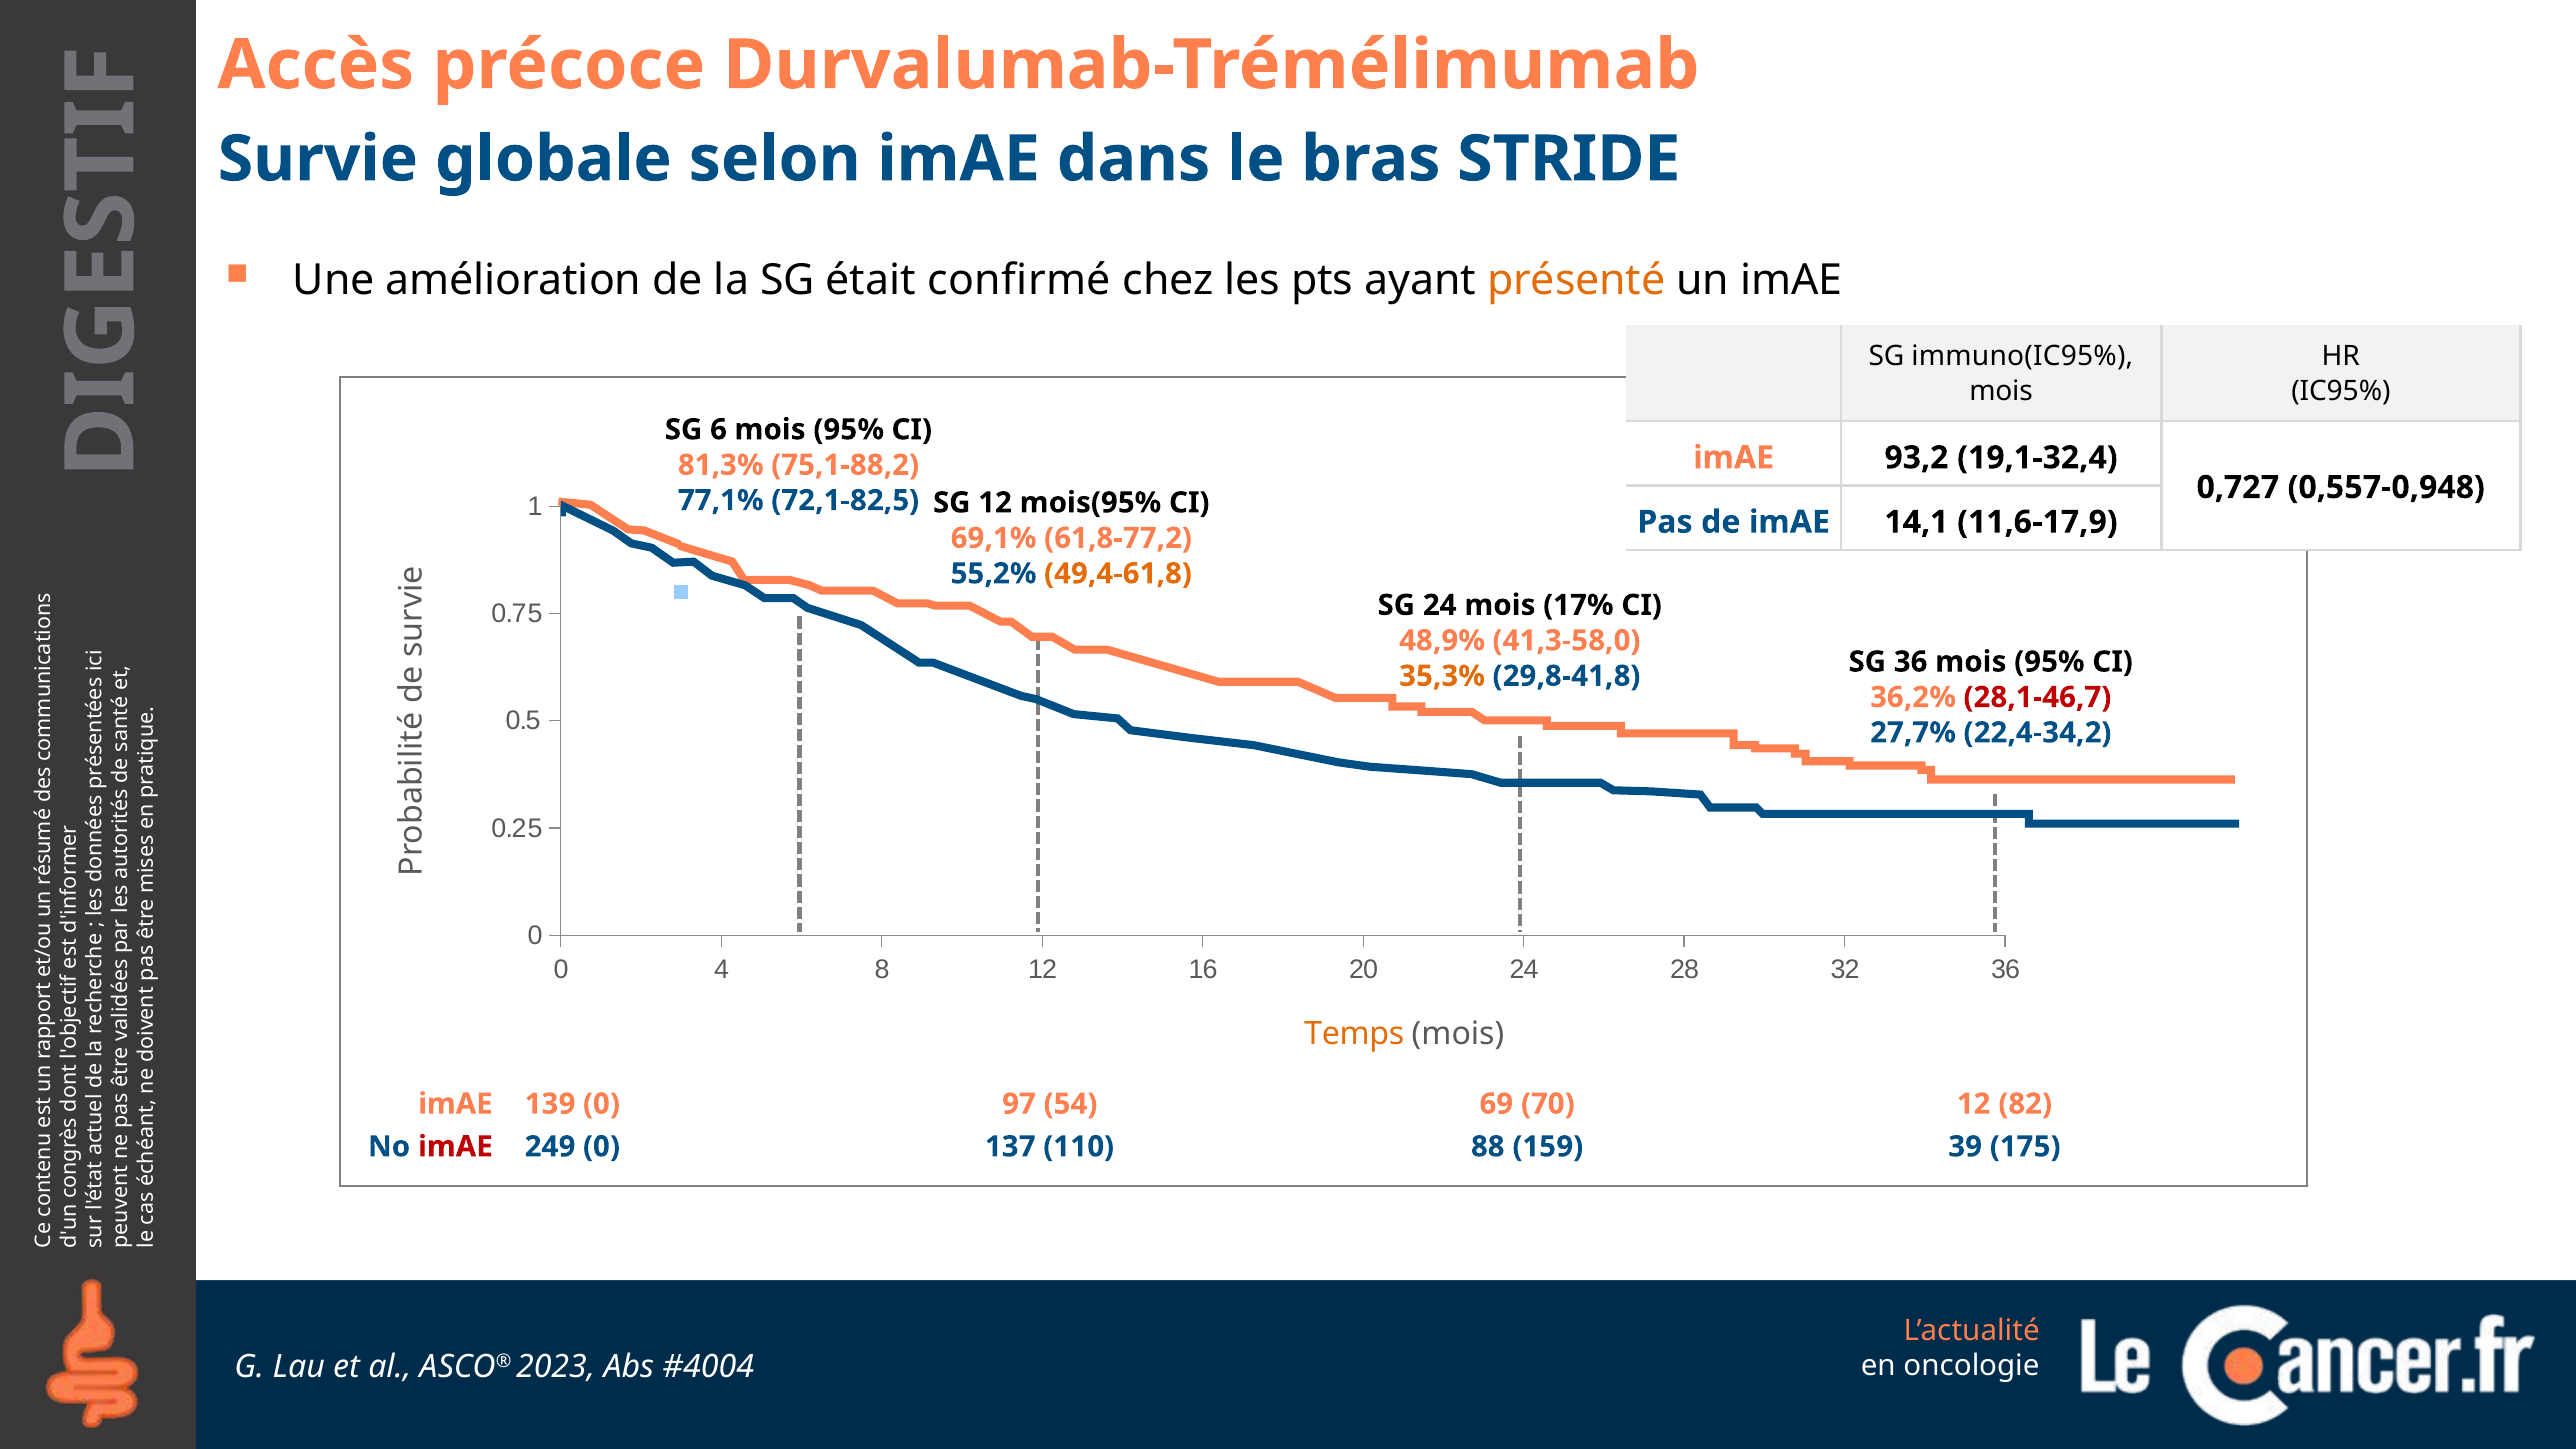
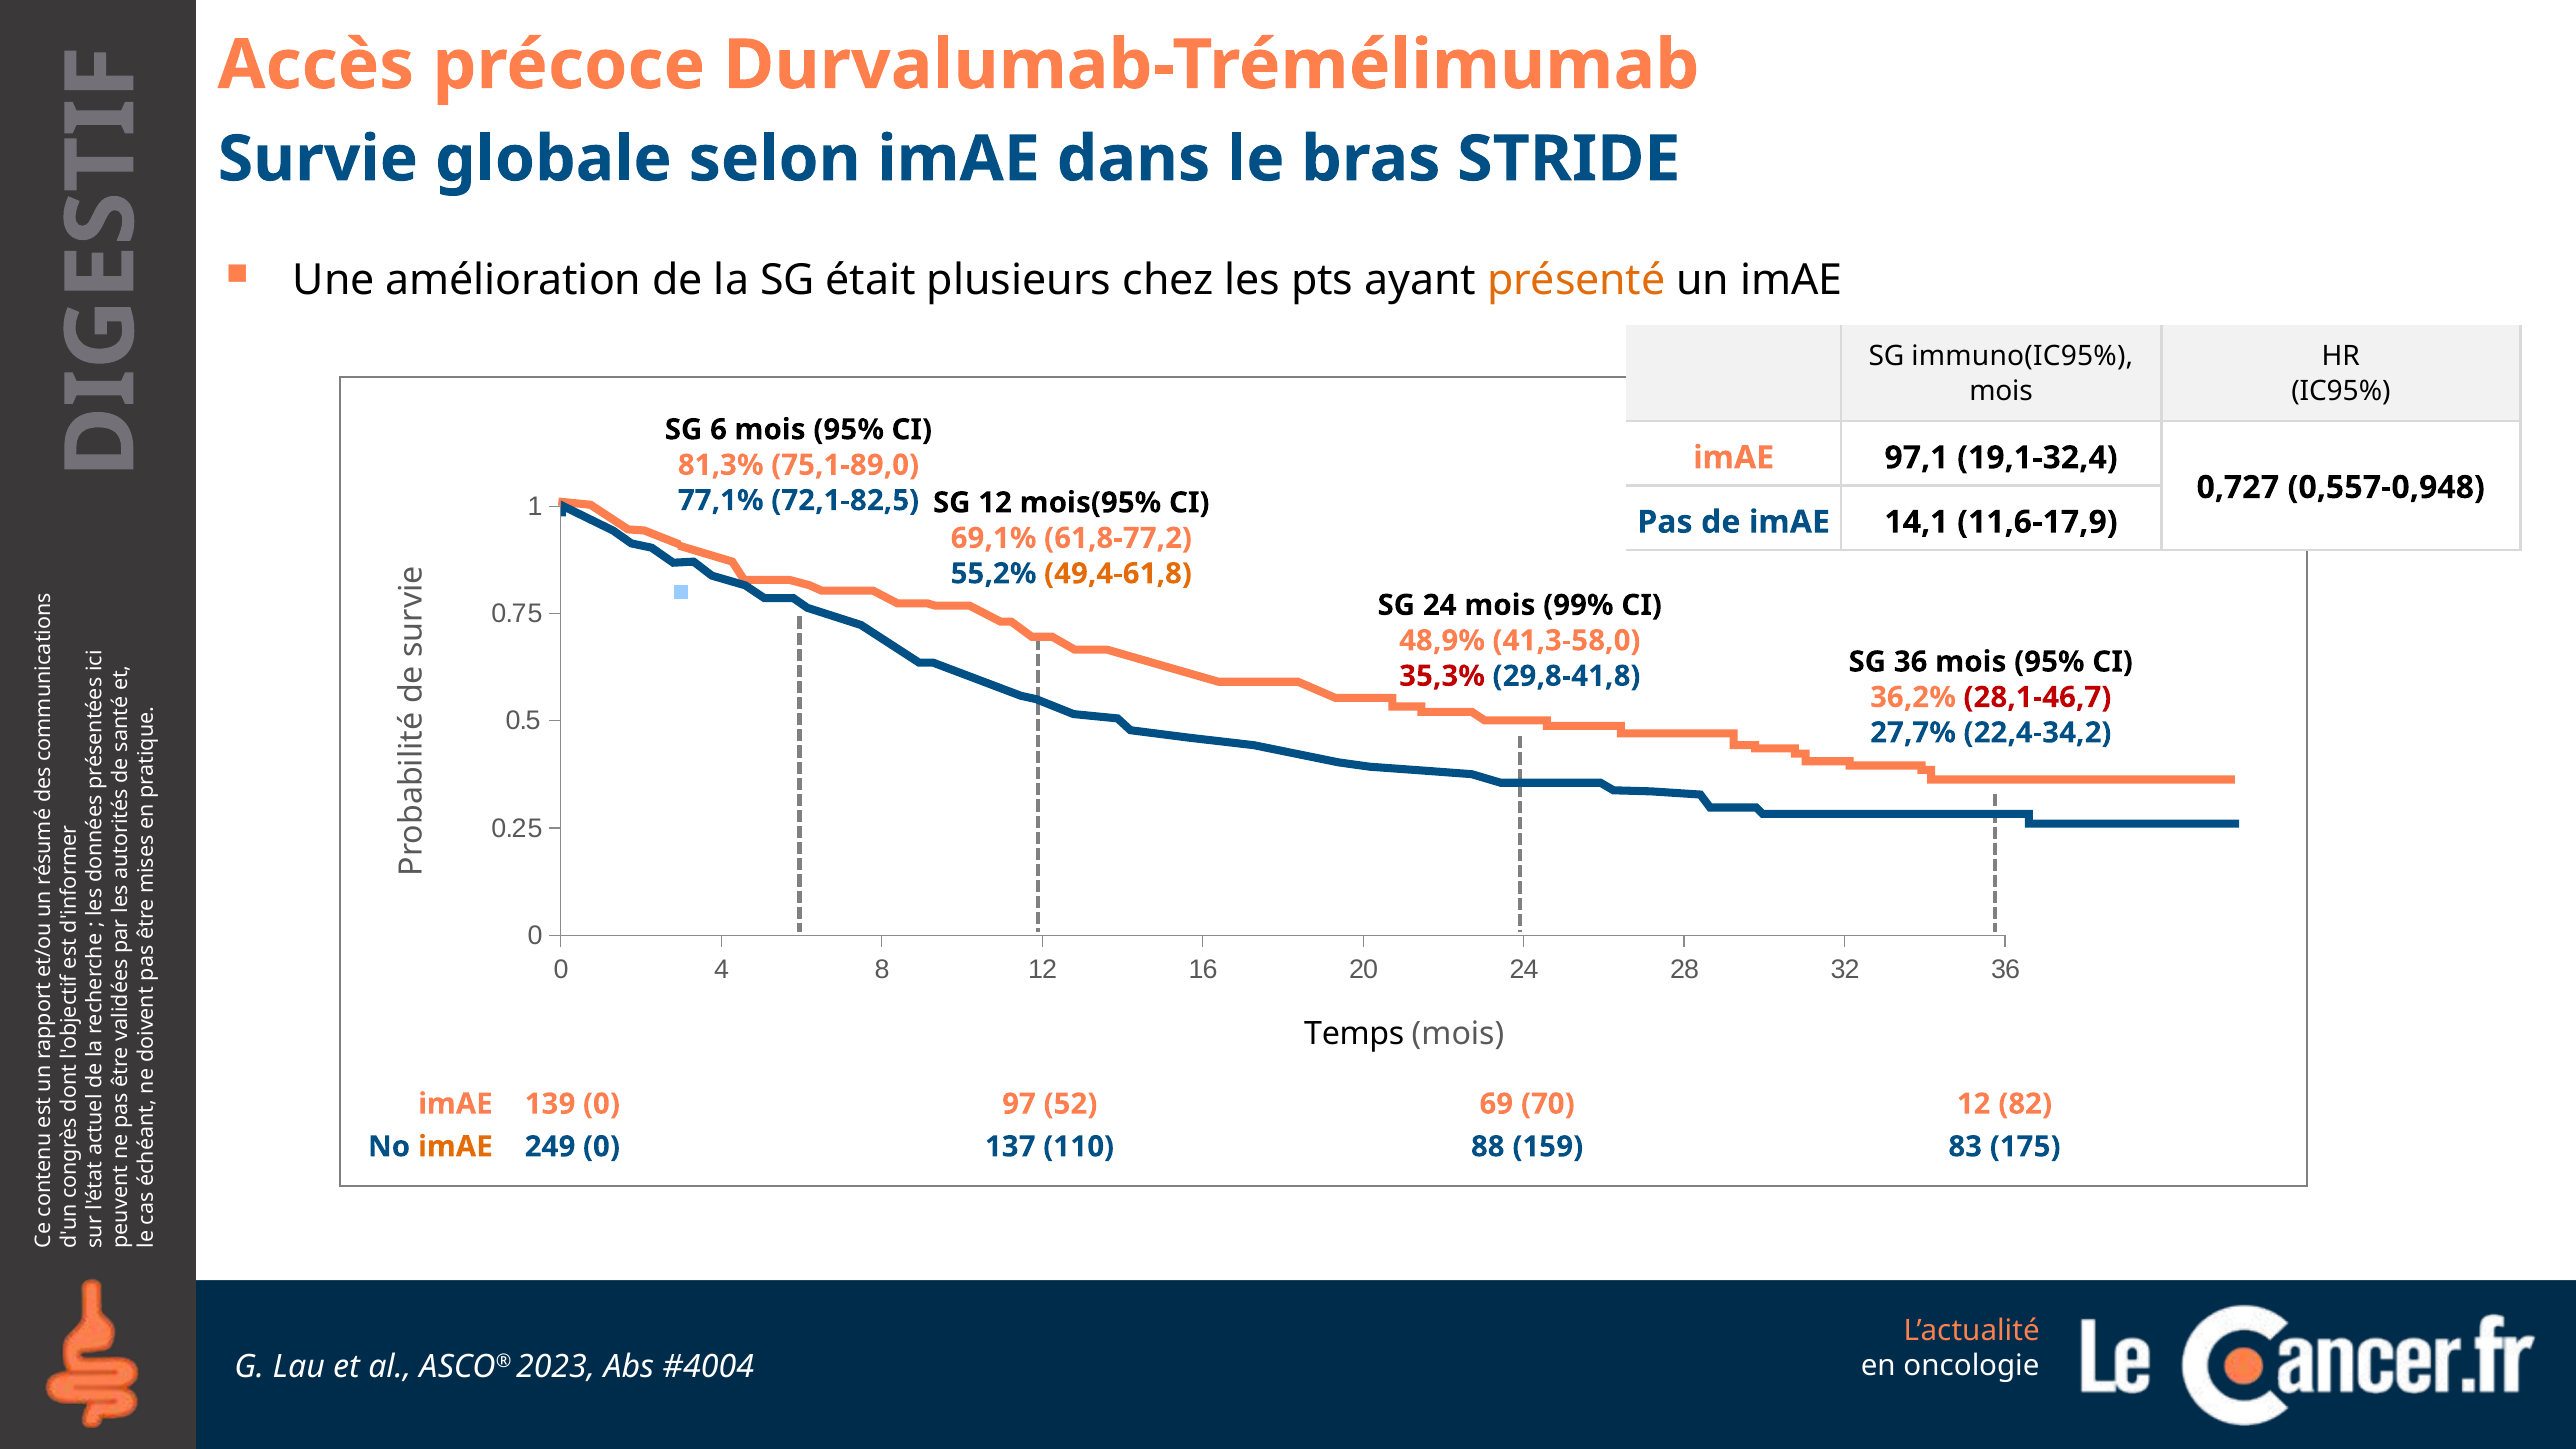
confirmé: confirmé -> plusieurs (1019, 281)
93,2: 93,2 -> 97,1 (1916, 458)
75,1-88,2: 75,1-88,2 -> 75,1-89,0 (845, 465)
17%: 17% -> 99% (1578, 605)
35,3% colour: orange -> red (1442, 676)
Temps colour: orange -> black (1354, 1034)
54: 54 -> 52 (1071, 1104)
imAE colour: red -> orange (455, 1147)
39: 39 -> 83 (1965, 1147)
